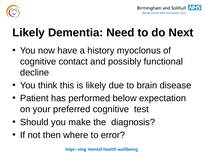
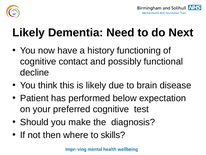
myoclonus: myoclonus -> functioning (139, 50)
error: error -> skills (113, 135)
